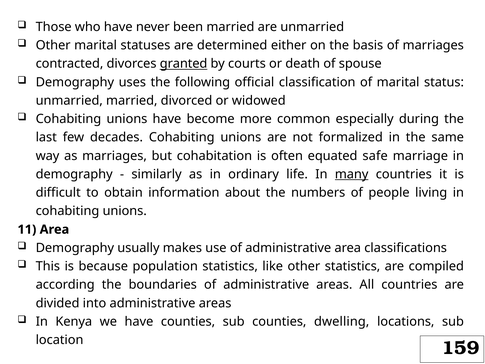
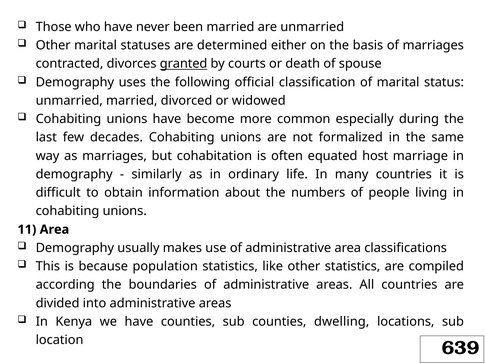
safe: safe -> host (375, 156)
many underline: present -> none (352, 174)
159: 159 -> 639 (461, 348)
